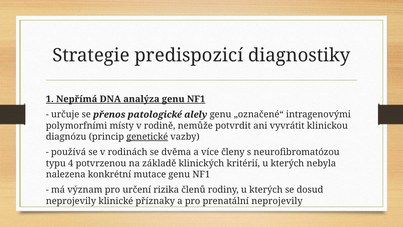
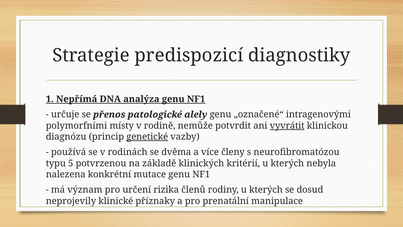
vyvrátit underline: none -> present (287, 125)
4: 4 -> 5 (71, 163)
prenatální neprojevily: neprojevily -> manipulace (277, 201)
